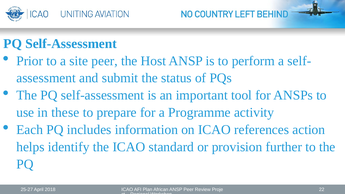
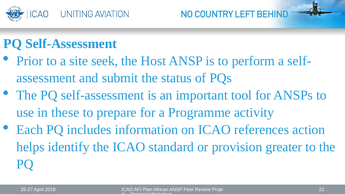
site peer: peer -> seek (105, 61)
further: further -> greater (284, 147)
